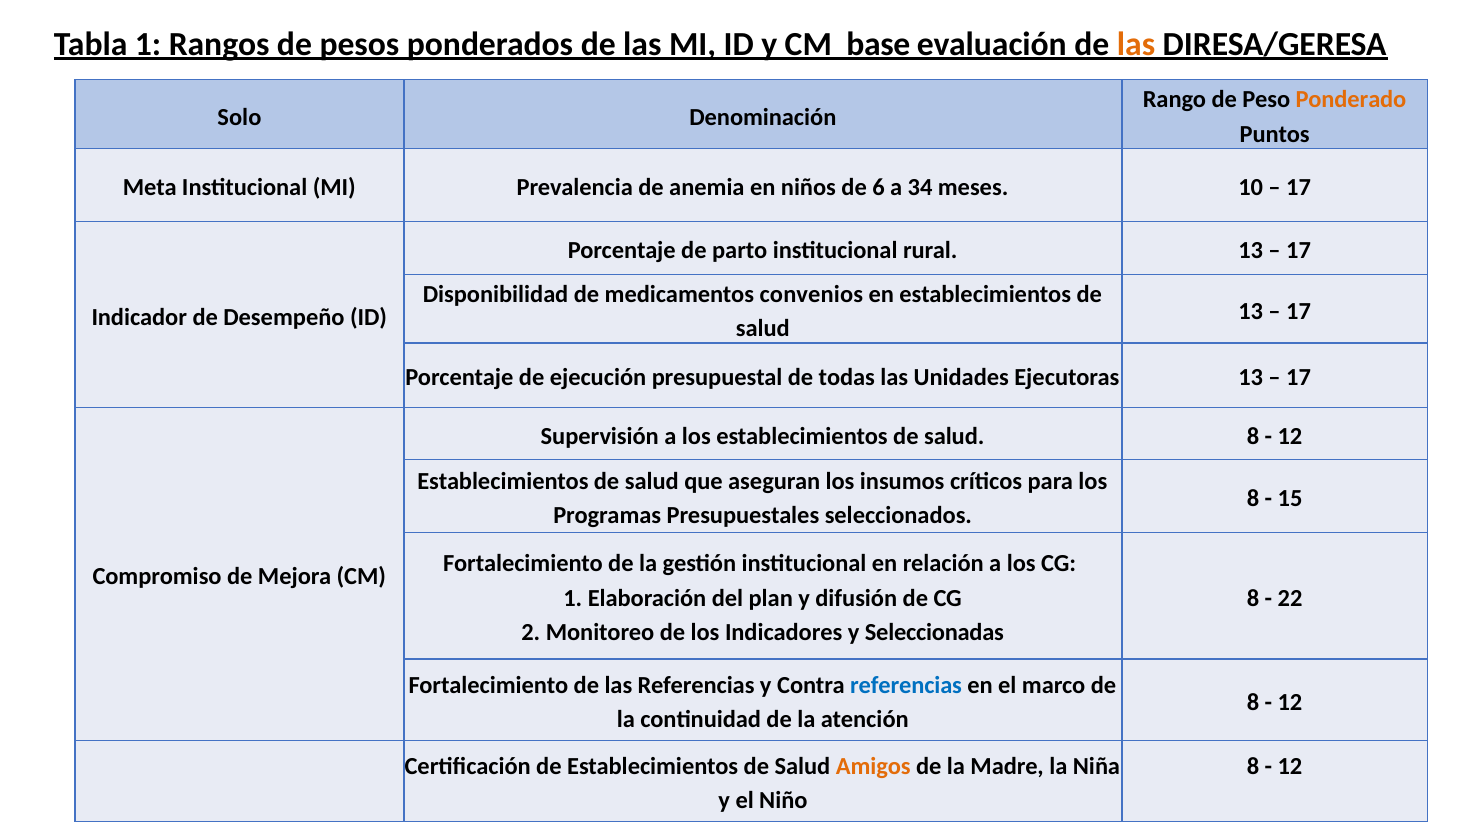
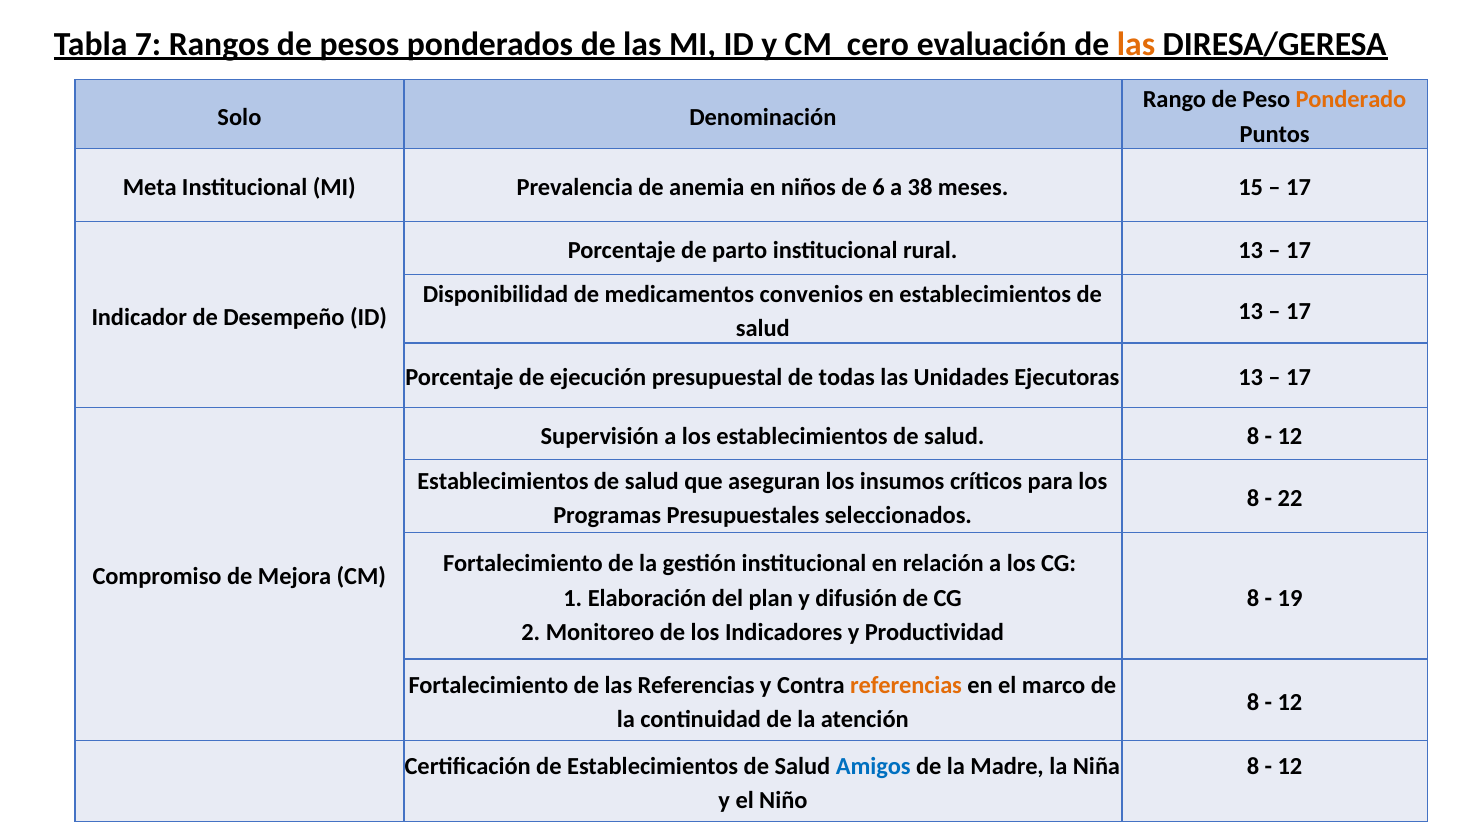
Tabla 1: 1 -> 7 (148, 44)
base: base -> cero (878, 44)
34: 34 -> 38 (920, 188)
10: 10 -> 15 (1251, 188)
15: 15 -> 22 (1290, 499)
22: 22 -> 19 (1290, 598)
Seleccionadas: Seleccionadas -> Productividad (934, 633)
referencias colour: blue -> orange (906, 685)
Amigos colour: orange -> blue (873, 767)
